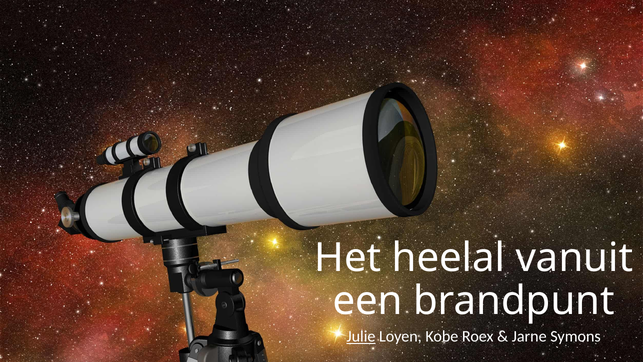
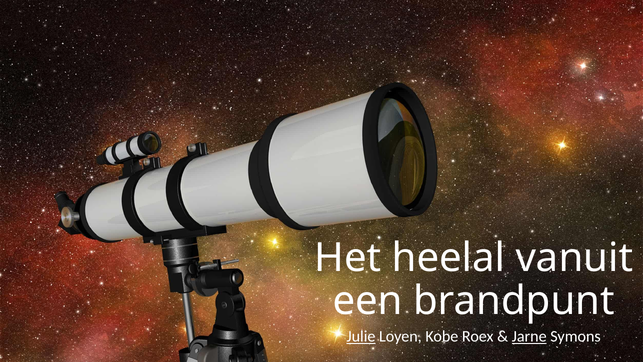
Jarne underline: none -> present (529, 336)
